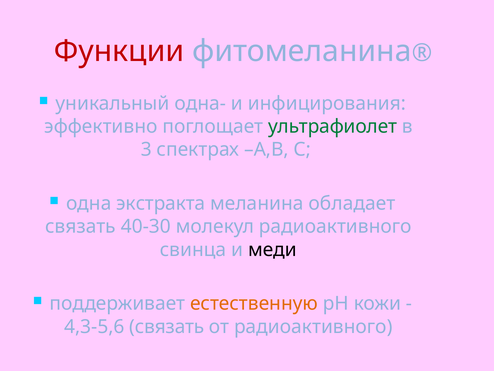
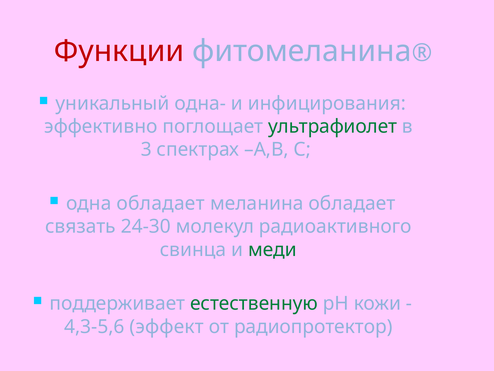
одна экстракта: экстракта -> обладает (161, 203)
40-30: 40-30 -> 24-30 (146, 226)
меди colour: black -> green (272, 249)
естественную colour: orange -> green (254, 303)
связать: связать -> эффект (167, 326)
от радиоактивного: радиоактивного -> радиопротектор (313, 326)
